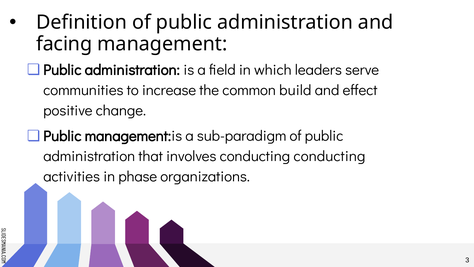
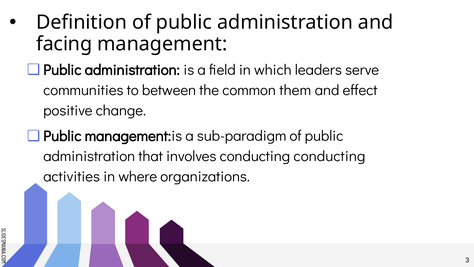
increase: increase -> between (169, 90)
build: build -> them (295, 90)
phase: phase -> where (138, 176)
